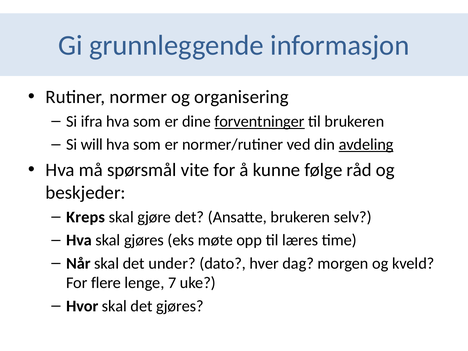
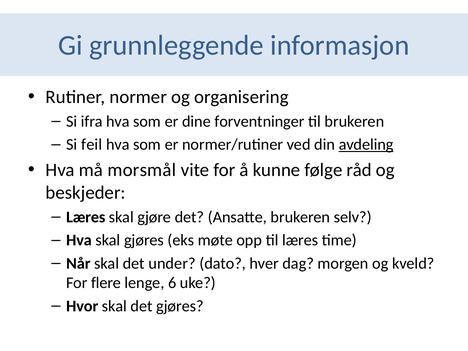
forventninger underline: present -> none (260, 121)
will: will -> feil (92, 145)
spørsmål: spørsmål -> morsmål (142, 170)
Kreps: Kreps -> Læres (86, 217)
7: 7 -> 6 (172, 283)
